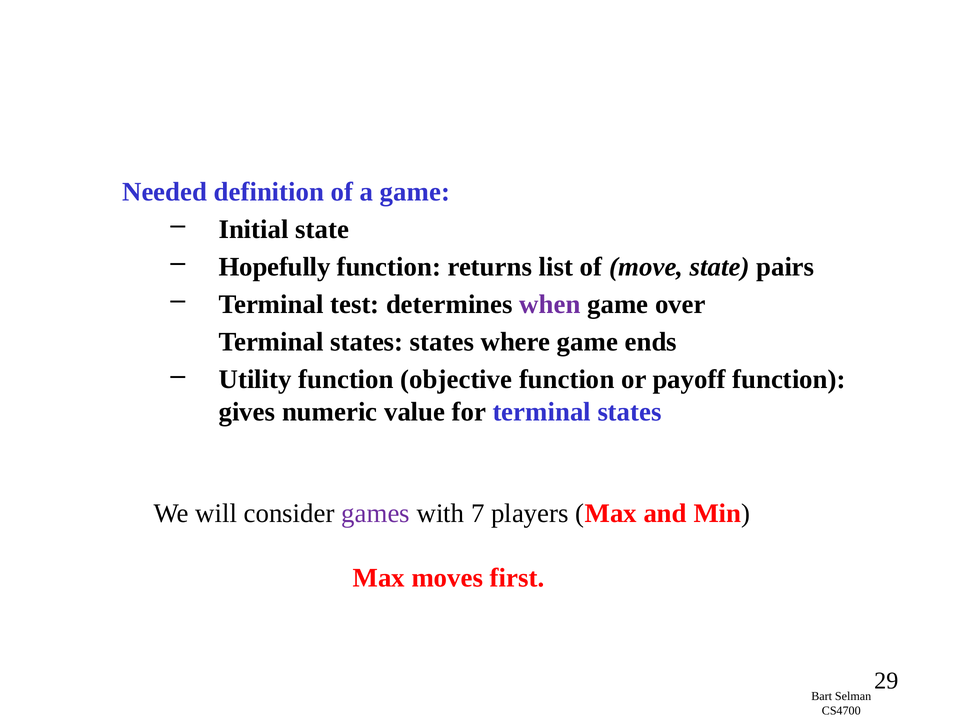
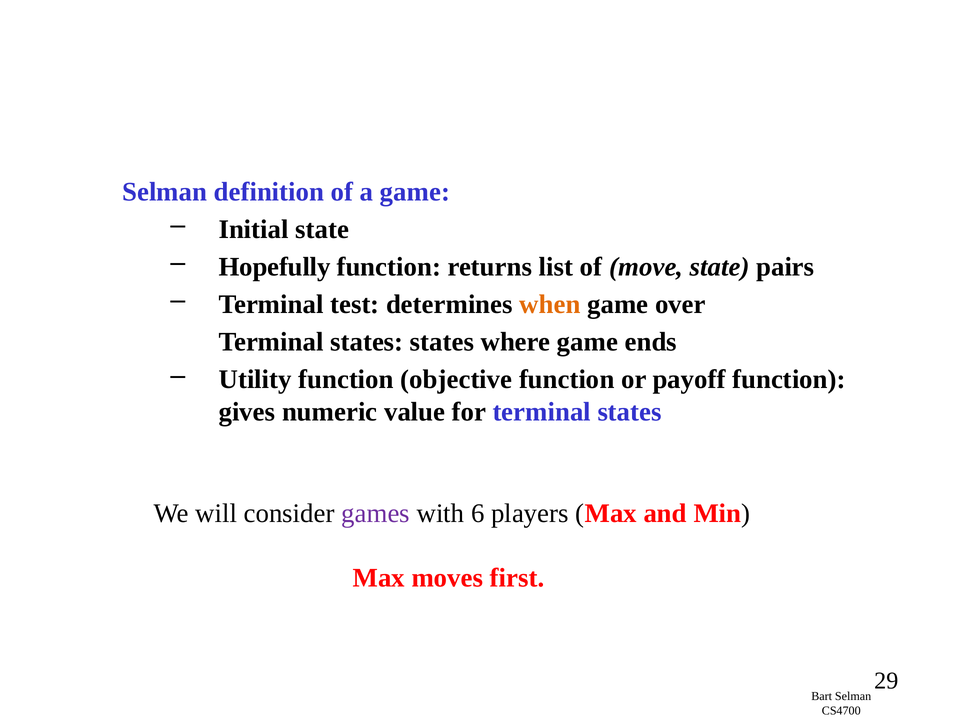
Needed: Needed -> Selman (165, 192)
when colour: purple -> orange (550, 304)
7: 7 -> 6 (478, 513)
